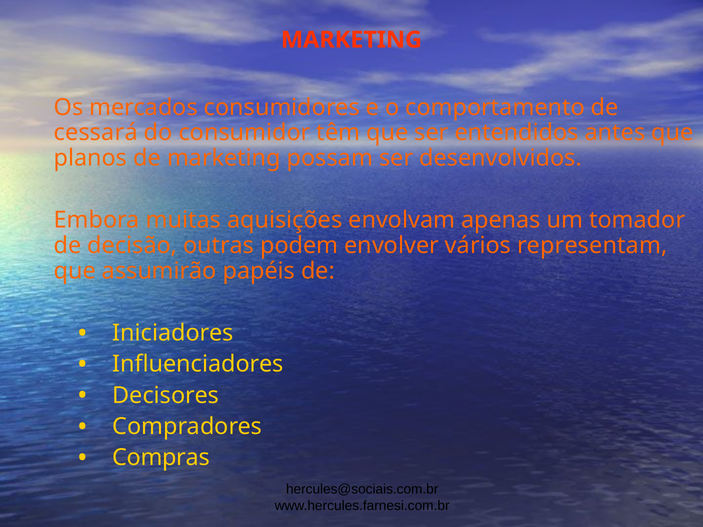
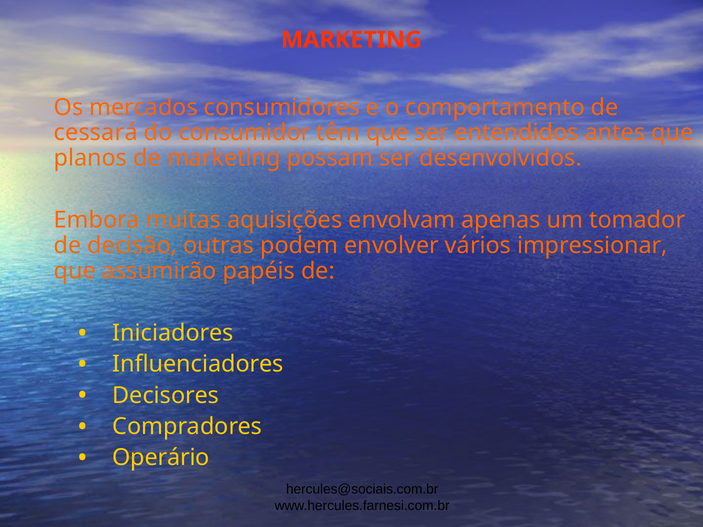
representam: representam -> impressionar (592, 246)
Compras: Compras -> Operário (161, 458)
